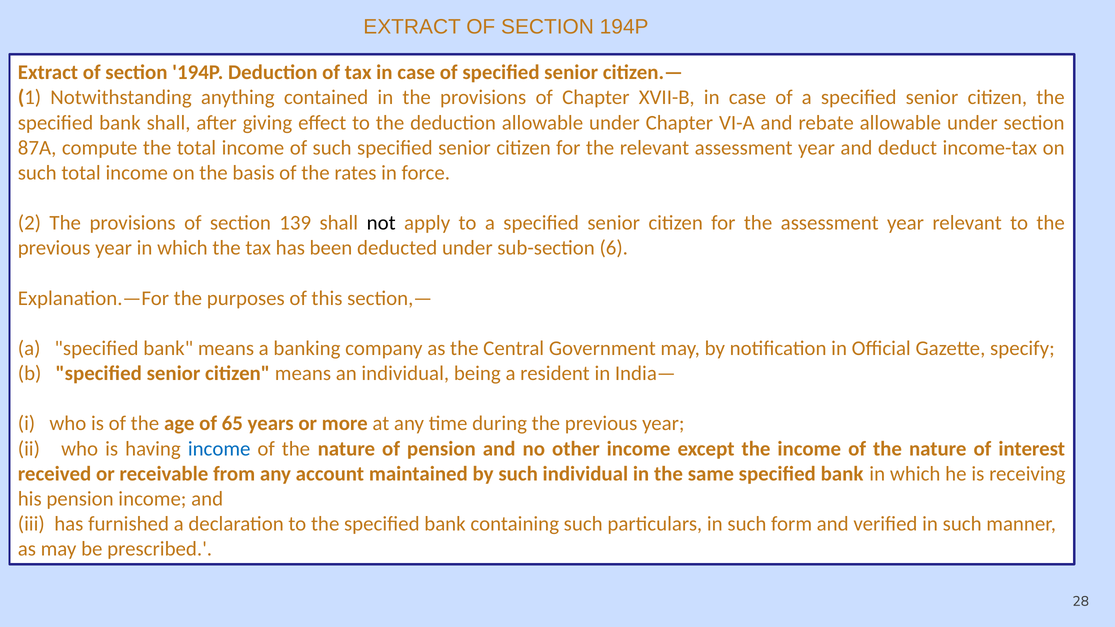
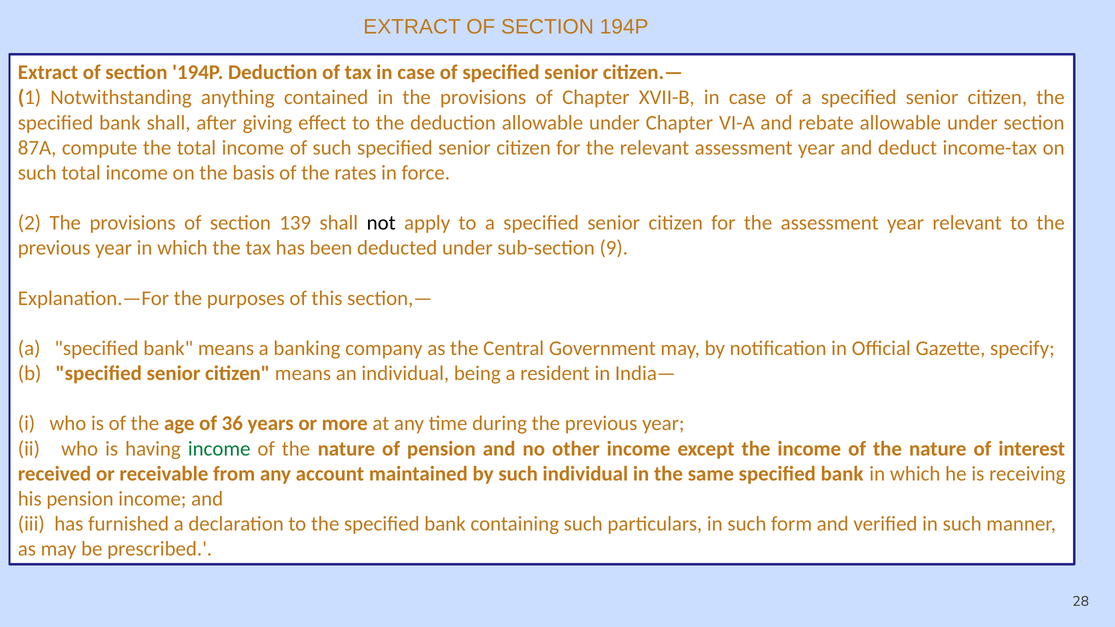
6: 6 -> 9 (614, 248)
65: 65 -> 36 (232, 424)
income colour: blue -> green (219, 449)
